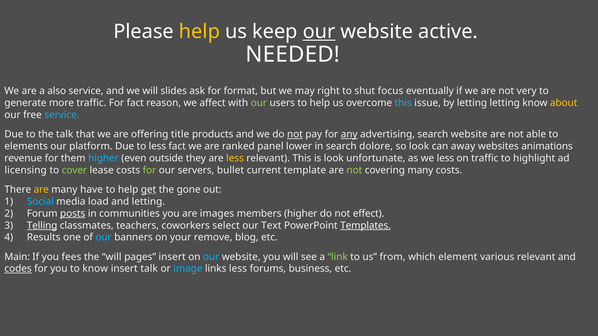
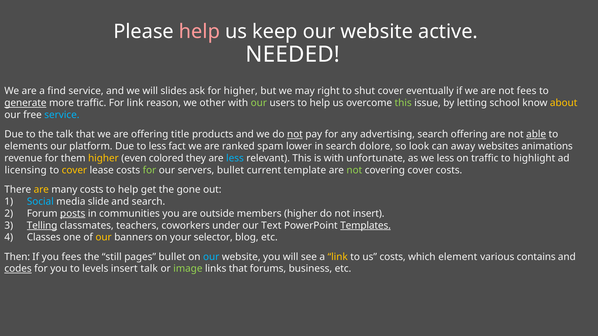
help colour: yellow -> pink (199, 32)
our underline: present -> none (319, 32)
also: also -> find (57, 91)
for format: format -> higher (241, 91)
shut focus: focus -> cover (391, 91)
not very: very -> fees (527, 91)
generate underline: none -> present (25, 103)
For fact: fact -> link (135, 103)
affect: affect -> other (212, 103)
this colour: light blue -> light green (403, 103)
letting letting: letting -> school (505, 103)
any underline: present -> none (349, 134)
search website: website -> offering (469, 134)
able underline: none -> present (536, 134)
panel: panel -> spam (270, 146)
higher colour: light blue -> yellow (103, 158)
outside: outside -> colored (166, 158)
less colour: yellow -> light blue (235, 158)
is look: look -> with (334, 158)
cover colour: light green -> yellow (74, 170)
covering many: many -> cover (420, 170)
many have: have -> costs (92, 190)
get underline: present -> none (149, 190)
load: load -> slide (98, 202)
and letting: letting -> search (148, 202)
images: images -> outside (217, 214)
not effect: effect -> insert (369, 214)
select: select -> under (226, 226)
Results: Results -> Classes (44, 238)
our colour: light blue -> yellow (104, 238)
remove: remove -> selector (213, 238)
Main: Main -> Then (17, 257)
the will: will -> still (112, 257)
pages insert: insert -> bullet (172, 257)
link colour: light green -> yellow (338, 257)
us from: from -> costs (393, 257)
various relevant: relevant -> contains (536, 257)
to know: know -> levels (95, 269)
image colour: light blue -> light green (188, 269)
links less: less -> that (238, 269)
